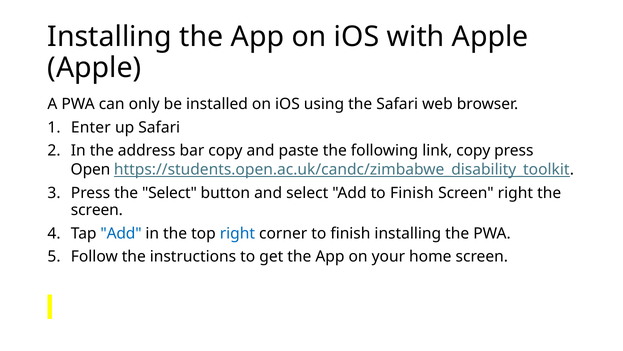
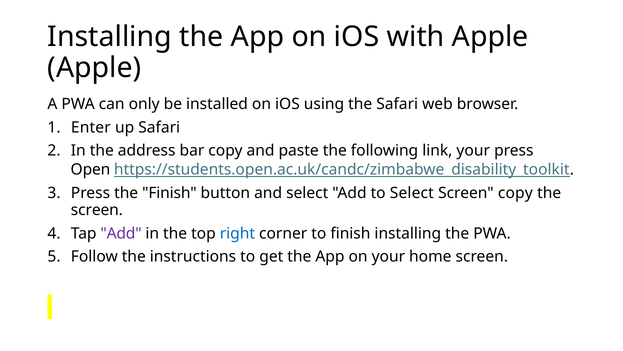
link copy: copy -> your (473, 151)
the Select: Select -> Finish (169, 193)
Add to Finish: Finish -> Select (412, 193)
Screen right: right -> copy (515, 193)
Add colour: blue -> purple (121, 233)
